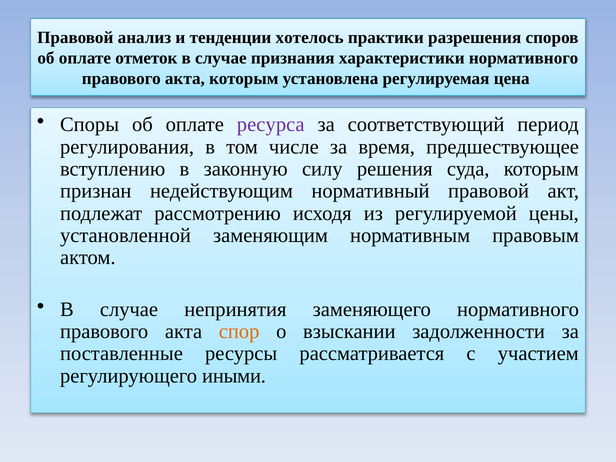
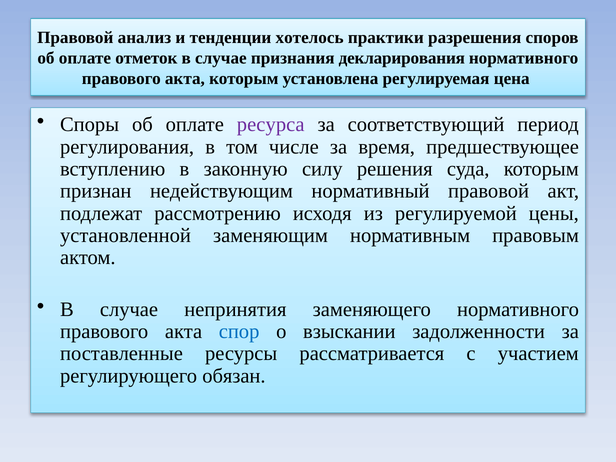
характеристики: характеристики -> декларирования (402, 58)
спор colour: orange -> blue (239, 332)
иными: иными -> обязан (234, 376)
